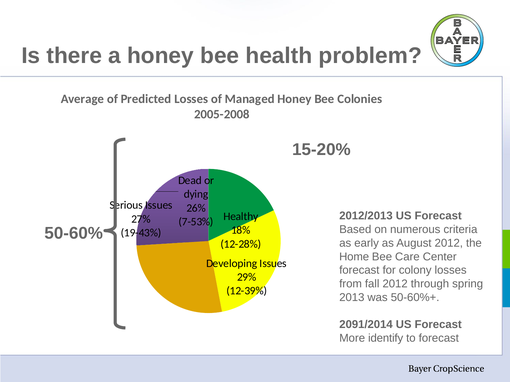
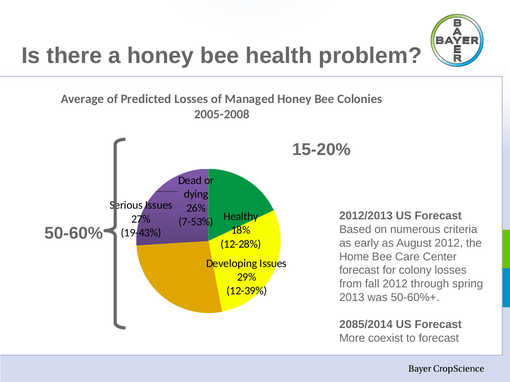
2091/2014: 2091/2014 -> 2085/2014 (366, 325)
identify: identify -> coexist (386, 339)
